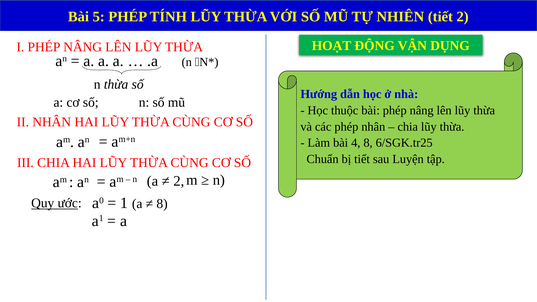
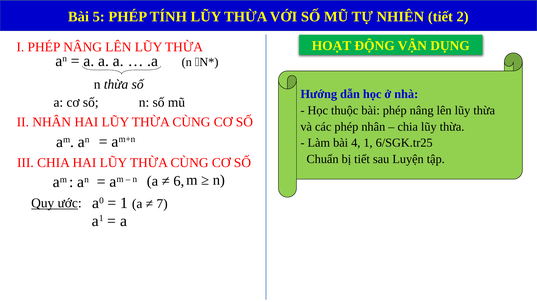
4 8: 8 -> 1 (368, 143)
2: 2 -> 6 (179, 181)
8: 8 -> 7 (162, 204)
